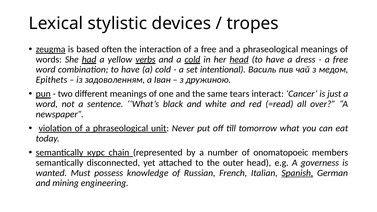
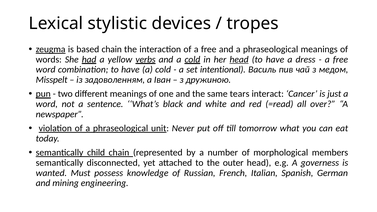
based often: often -> chain (112, 49)
Epithets: Epithets -> Misspelt (52, 80)
курс: курс -> child (96, 153)
onomatopoeic: onomatopoeic -> morphological (281, 153)
Spanish underline: present -> none (297, 173)
